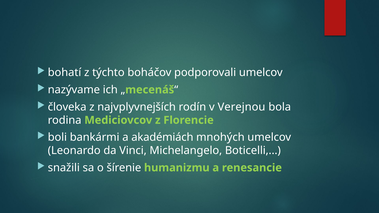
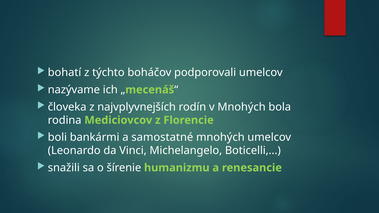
v Verejnou: Verejnou -> Mnohých (242, 107)
akadémiách: akadémiách -> samostatné (162, 137)
